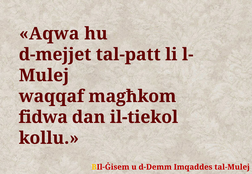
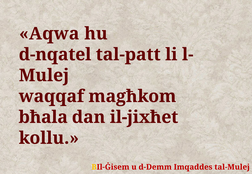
d-mejjet: d-mejjet -> d-nqatel (55, 55)
fidwa: fidwa -> bħala (43, 118)
il-tiekol: il-tiekol -> il-jixħet (144, 118)
